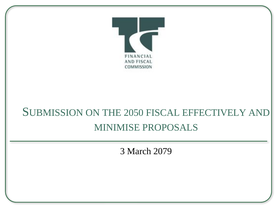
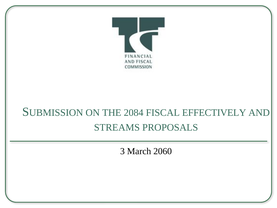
2050: 2050 -> 2084 (134, 112)
MINIMISE: MINIMISE -> STREAMS (117, 127)
2079: 2079 -> 2060 (163, 151)
